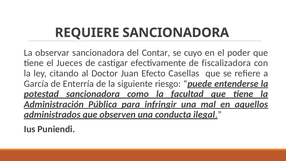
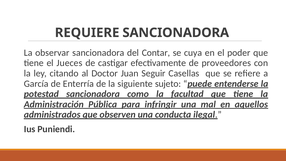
cuyo: cuyo -> cuya (193, 53)
fiscalizadora: fiscalizadora -> proveedores (226, 63)
Efecto: Efecto -> Seguir (154, 73)
riesgo: riesgo -> sujeto (168, 84)
